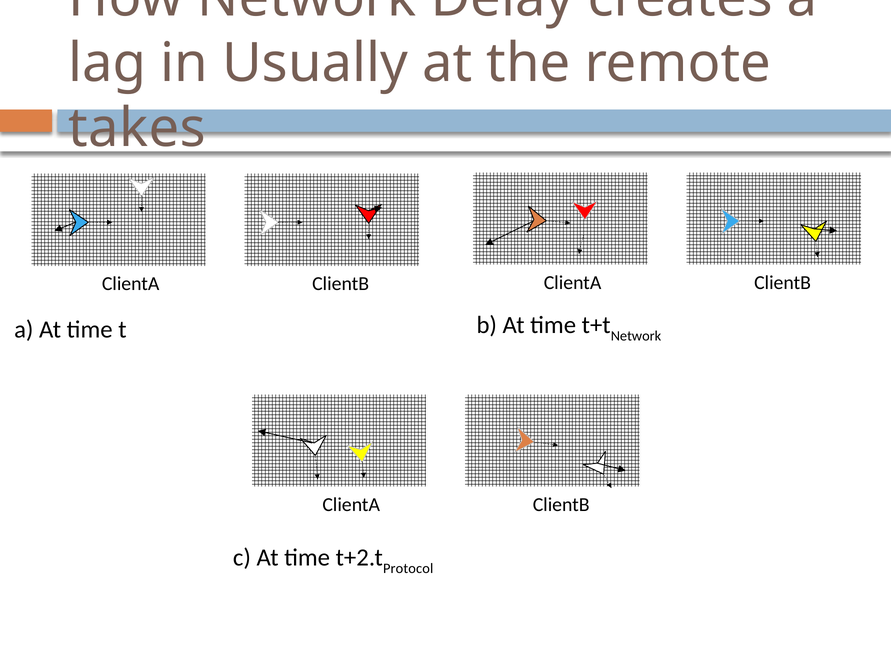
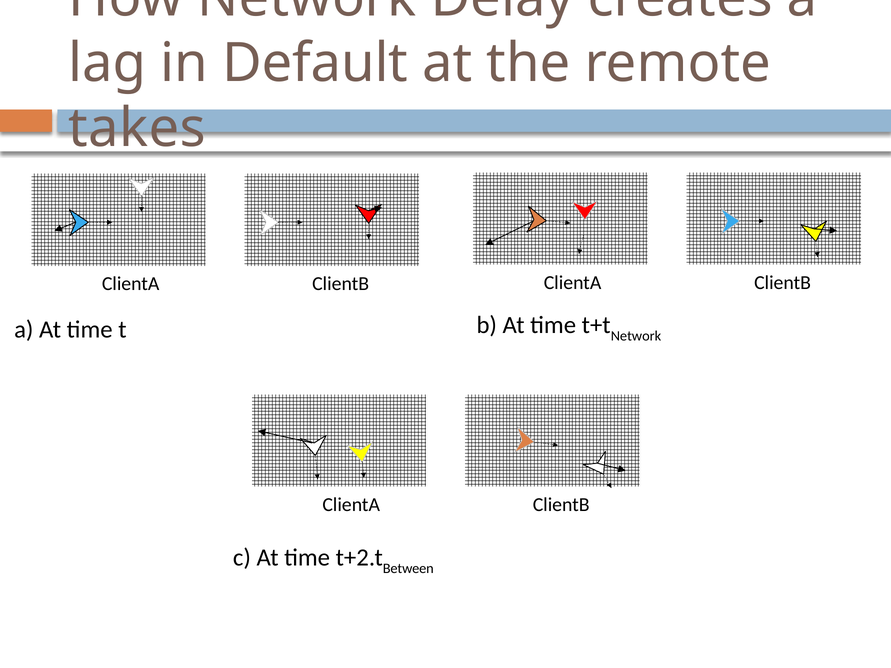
Usually: Usually -> Default (315, 63)
Protocol: Protocol -> Between (408, 569)
